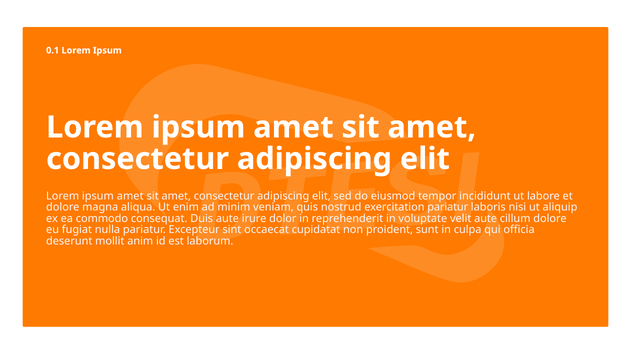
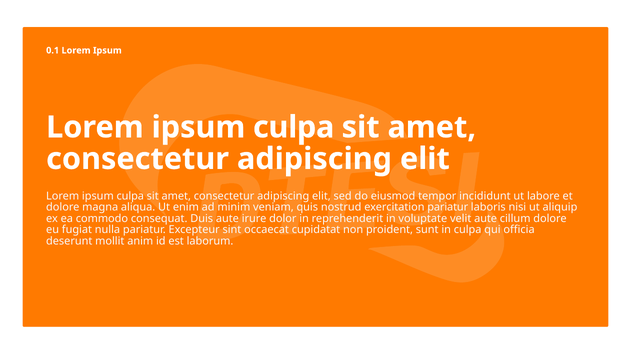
amet: amet -> culpa (294, 127)
amet: amet -> culpa (130, 196)
